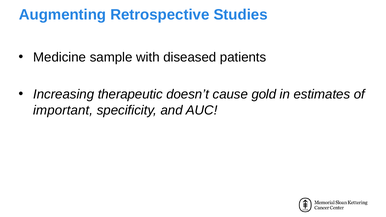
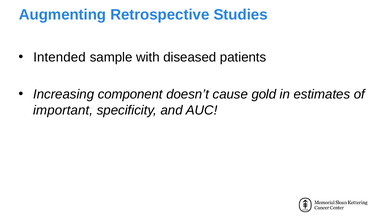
Medicine: Medicine -> Intended (60, 57)
therapeutic: therapeutic -> component (130, 94)
